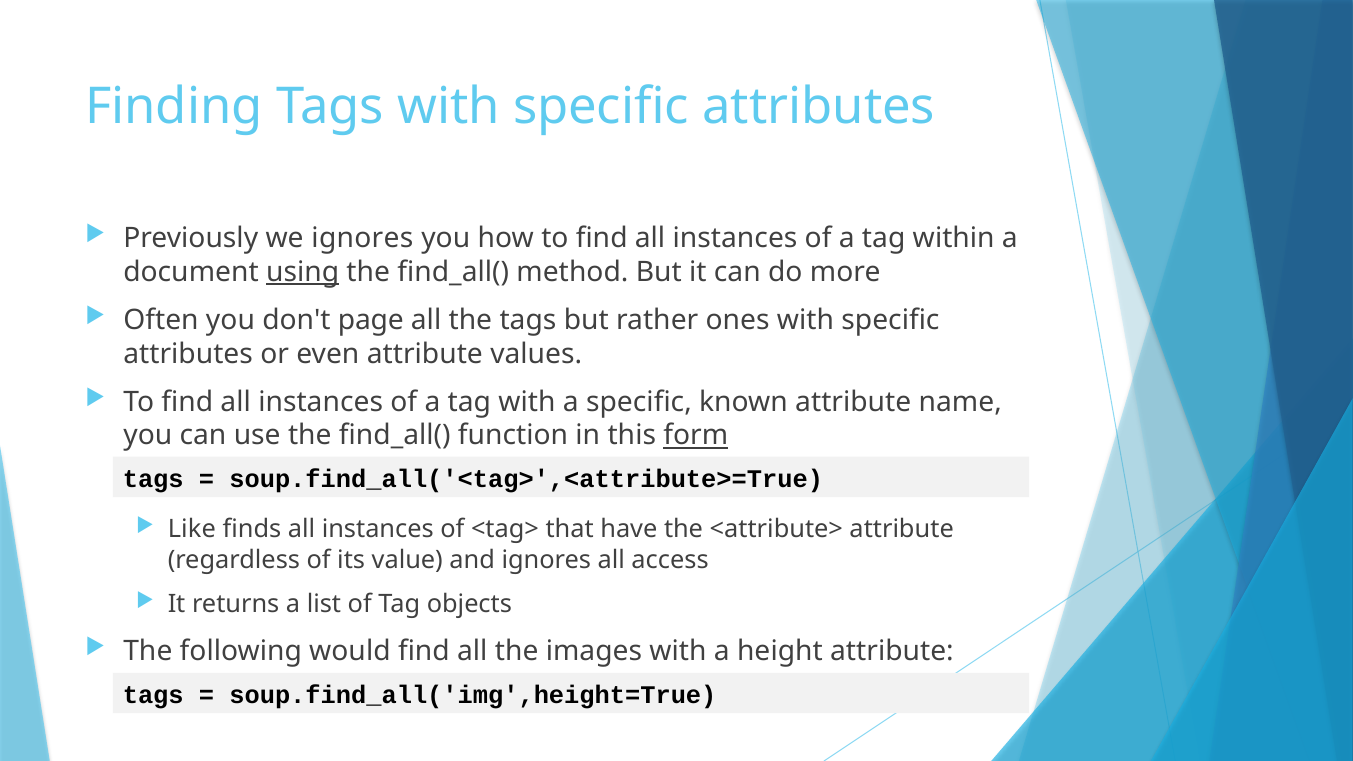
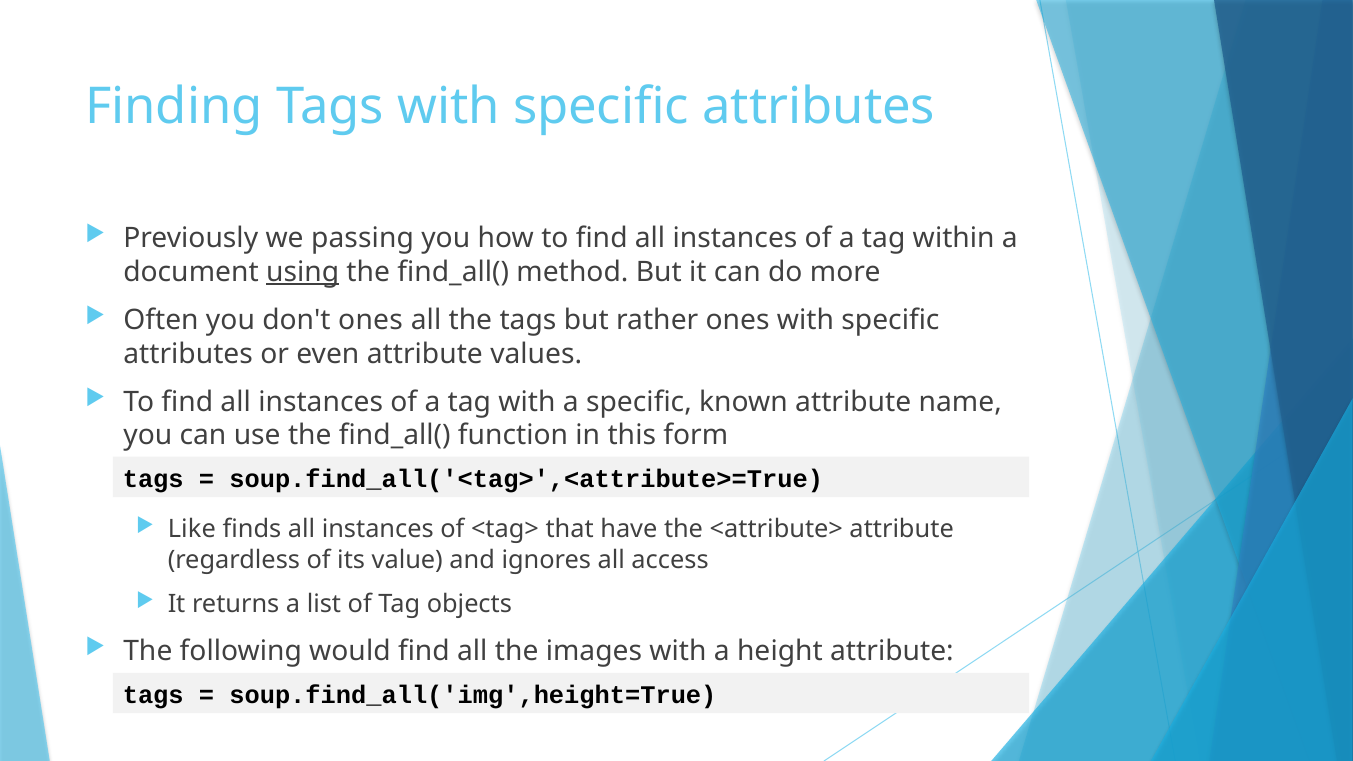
we ignores: ignores -> passing (362, 238)
don't page: page -> ones (371, 320)
form underline: present -> none (696, 436)
